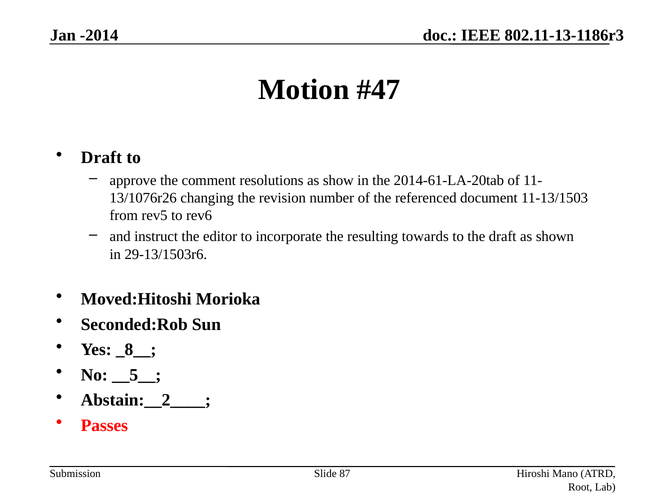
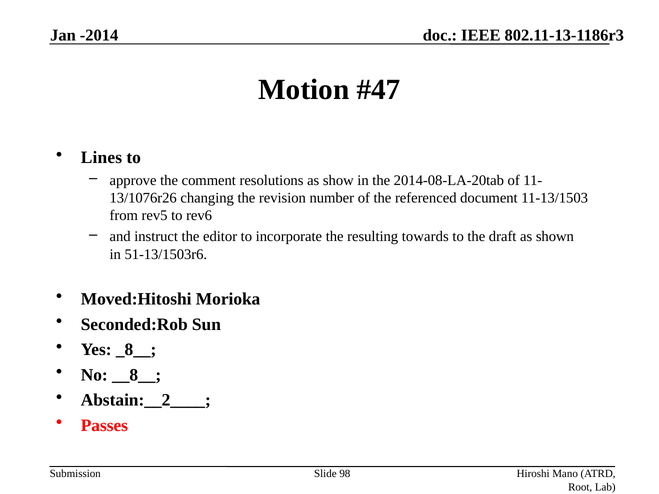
Draft: Draft -> Lines (101, 158)
2014-61-LA-20tab: 2014-61-LA-20tab -> 2014-08-LA-20tab (449, 180)
29-13/1503r6: 29-13/1503r6 -> 51-13/1503r6 (166, 254)
__5__: __5__ -> __8__ (137, 375)
87: 87 -> 98 (345, 474)
